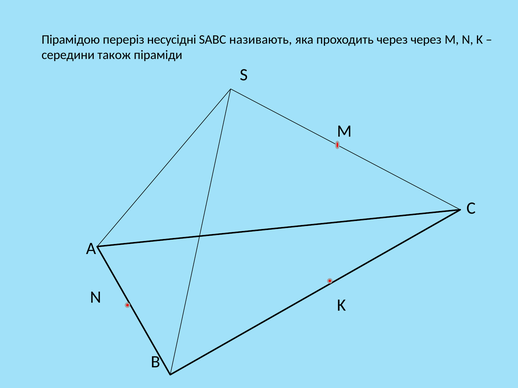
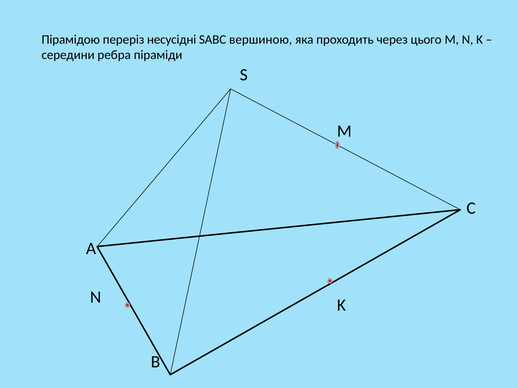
називають: називають -> вершиною (261, 40)
через через: через -> цього (426, 40)
також: також -> ребра (114, 55)
